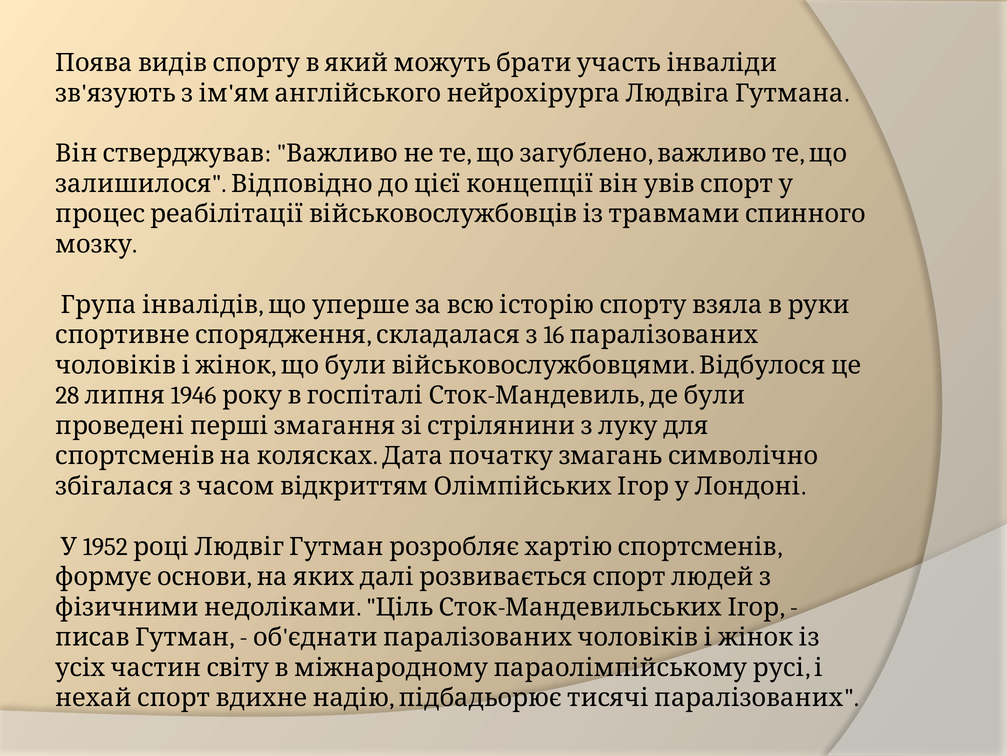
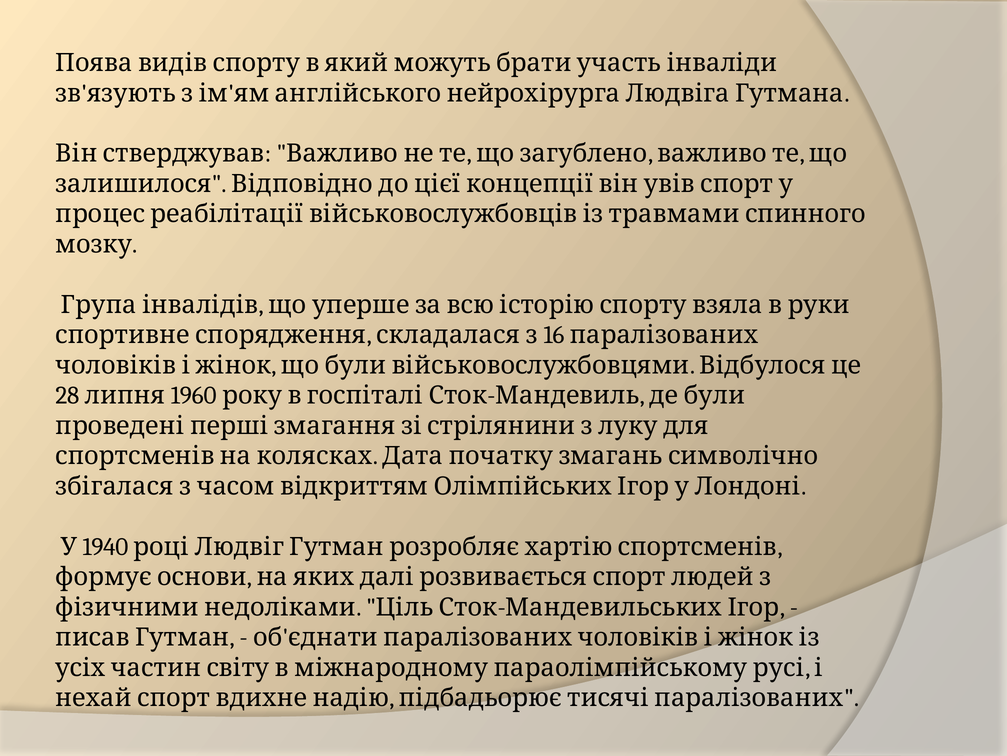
1946: 1946 -> 1960 (194, 395)
1952: 1952 -> 1940 (105, 546)
